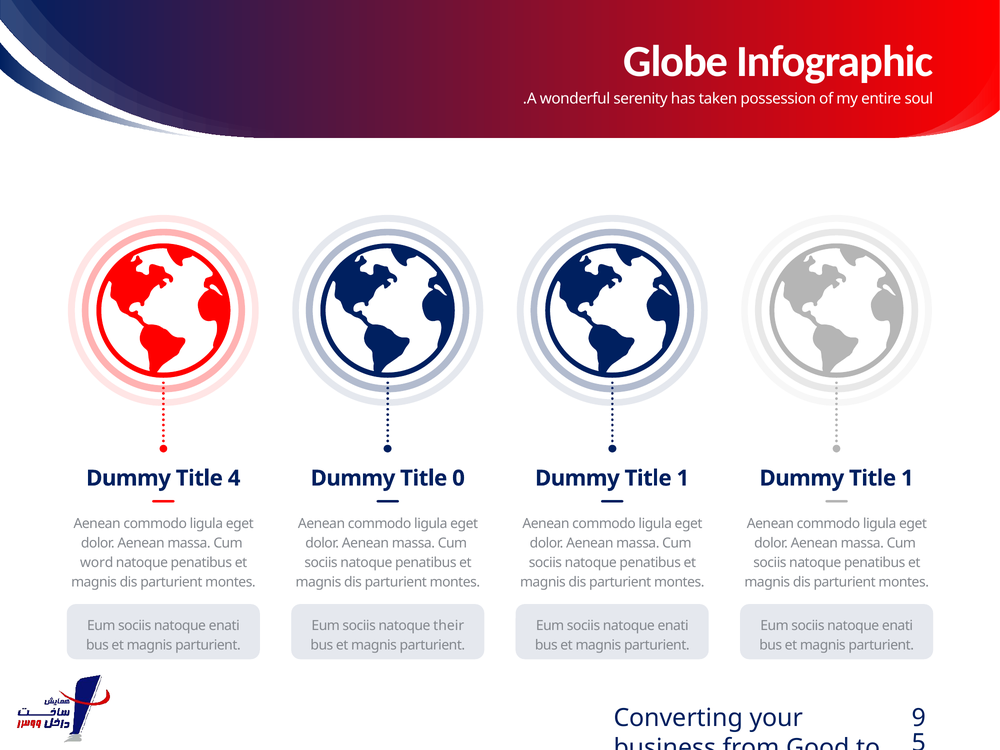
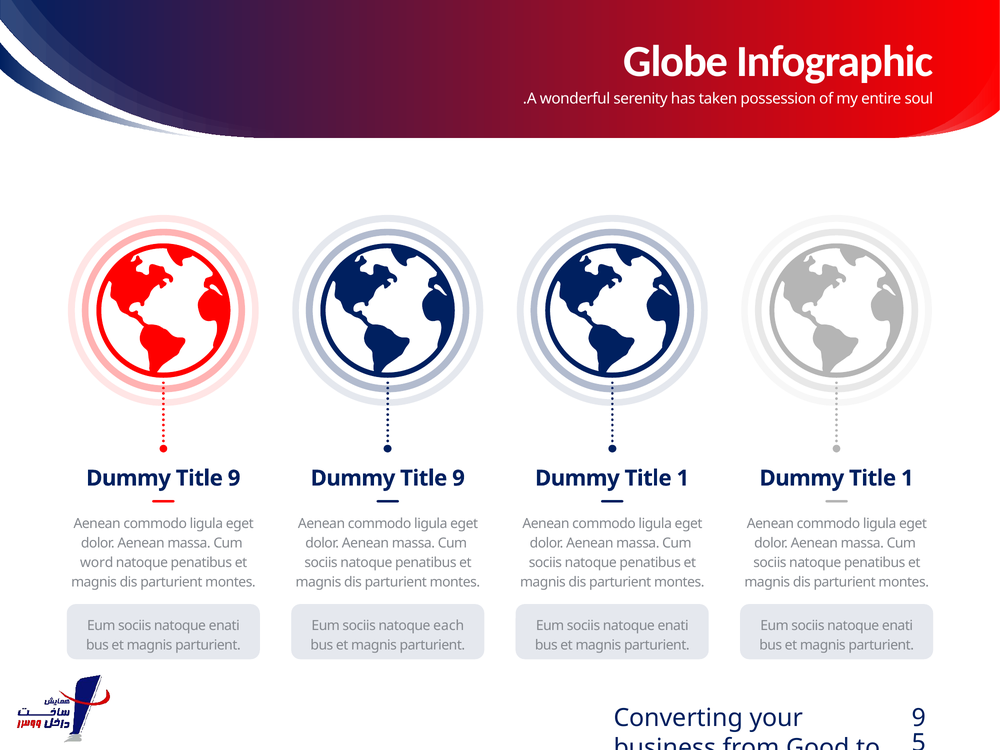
4: 4 -> 9 (234, 478)
0: 0 -> 9 (459, 478)
their: their -> each (449, 626)
